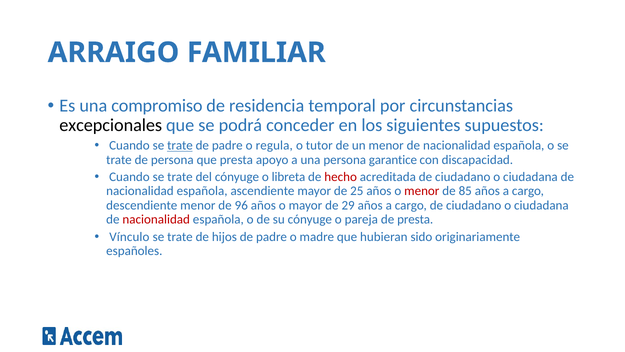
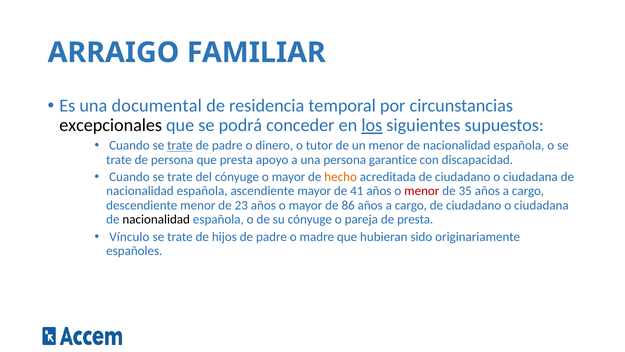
compromiso: compromiso -> documental (157, 106)
los underline: none -> present (372, 125)
regula: regula -> dinero (274, 145)
cónyuge o libreta: libreta -> mayor (289, 177)
hecho colour: red -> orange (341, 177)
25: 25 -> 41 (357, 191)
85: 85 -> 35 (465, 191)
96: 96 -> 23 (241, 205)
29: 29 -> 86 (348, 205)
nacionalidad colour: red -> black (156, 219)
